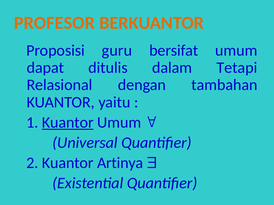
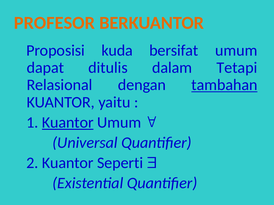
guru: guru -> kuda (117, 51)
tambahan underline: none -> present (224, 85)
Artinya: Artinya -> Seperti (120, 163)
